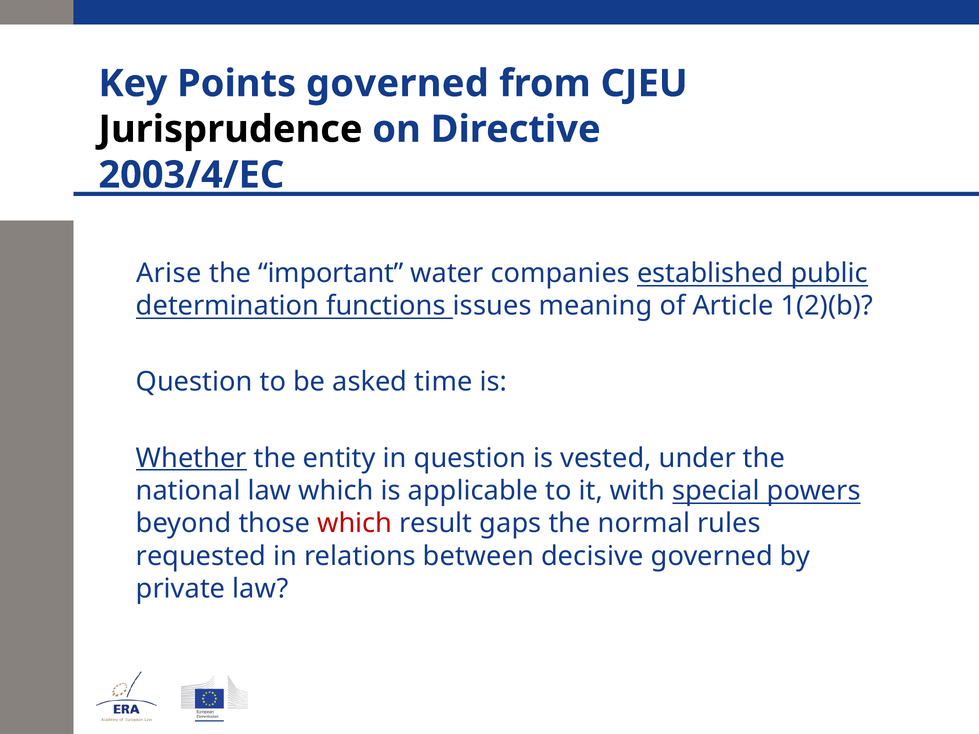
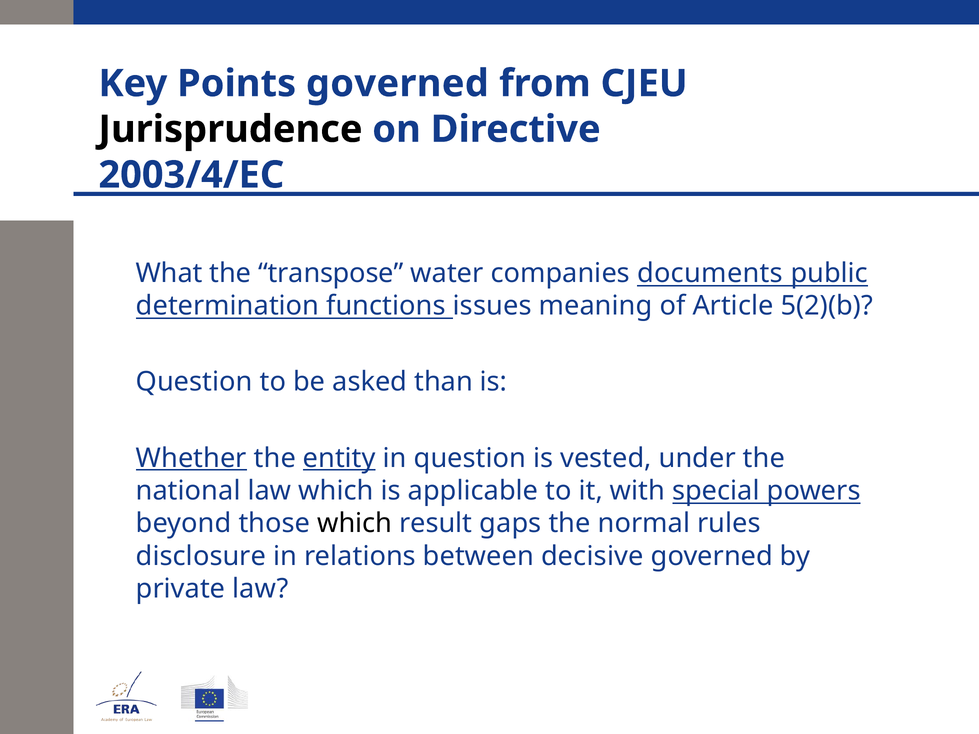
Arise: Arise -> What (169, 273)
important: important -> transpose (331, 273)
established: established -> documents (710, 273)
1(2)(b: 1(2)(b -> 5(2)(b (827, 306)
time: time -> than (444, 382)
entity underline: none -> present (339, 458)
which colour: red -> black (355, 524)
requested: requested -> disclosure (201, 556)
